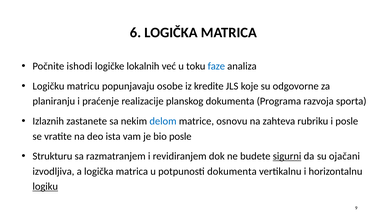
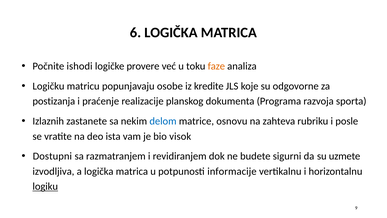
lokalnih: lokalnih -> provere (143, 66)
faze colour: blue -> orange (216, 66)
planiranju: planiranju -> postizanja (54, 101)
bio posle: posle -> visok (180, 136)
Strukturu: Strukturu -> Dostupni (52, 156)
sigurni underline: present -> none (287, 156)
ojačani: ojačani -> uzmete (345, 156)
potpunosti dokumenta: dokumenta -> informacije (232, 171)
